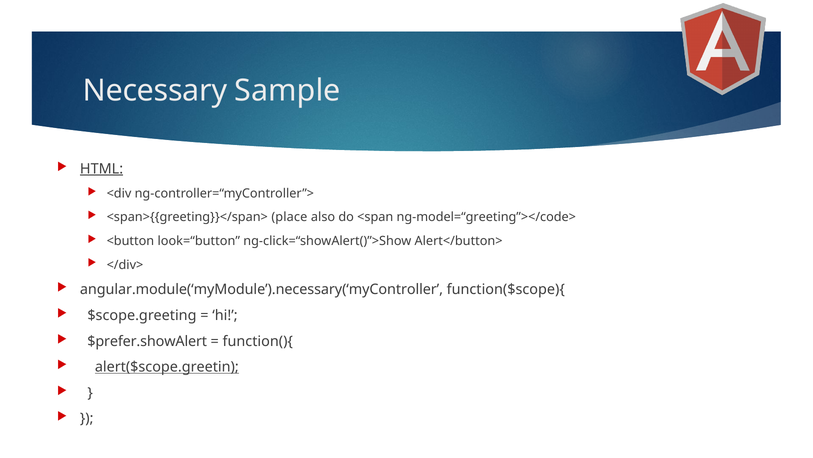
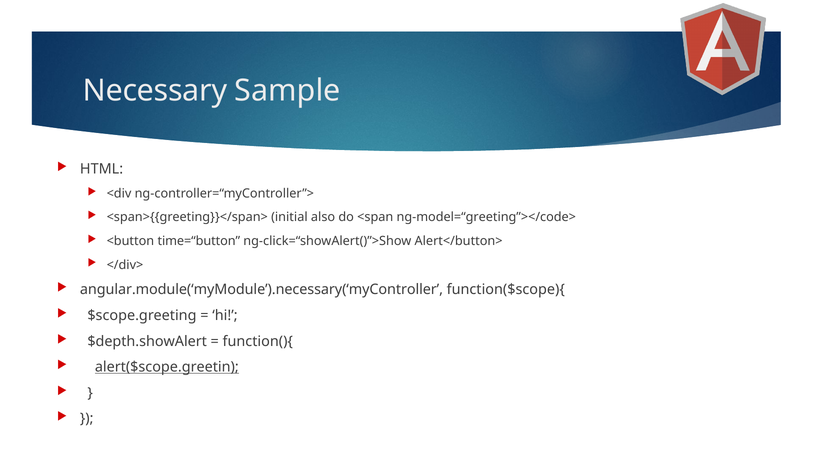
HTML underline: present -> none (102, 169)
place: place -> initial (289, 217)
look=“button: look=“button -> time=“button (199, 241)
$prefer.showAlert: $prefer.showAlert -> $depth.showAlert (147, 341)
